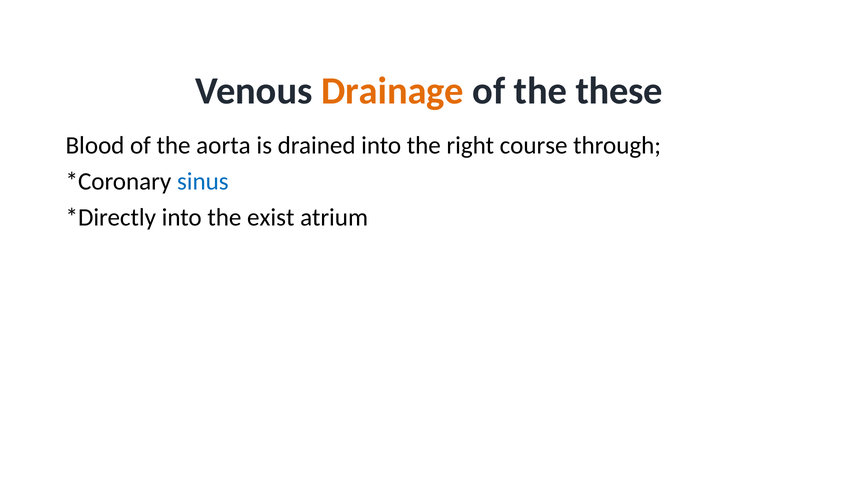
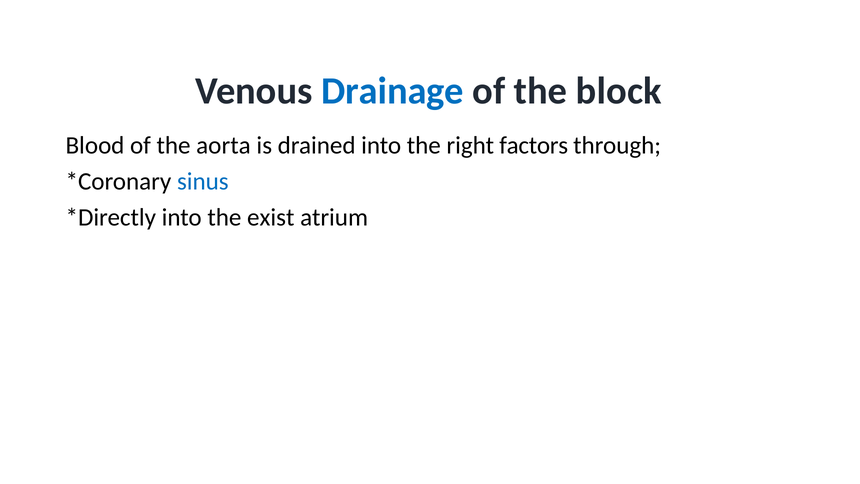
Drainage colour: orange -> blue (393, 91)
these: these -> block (619, 91)
course: course -> factors (534, 145)
